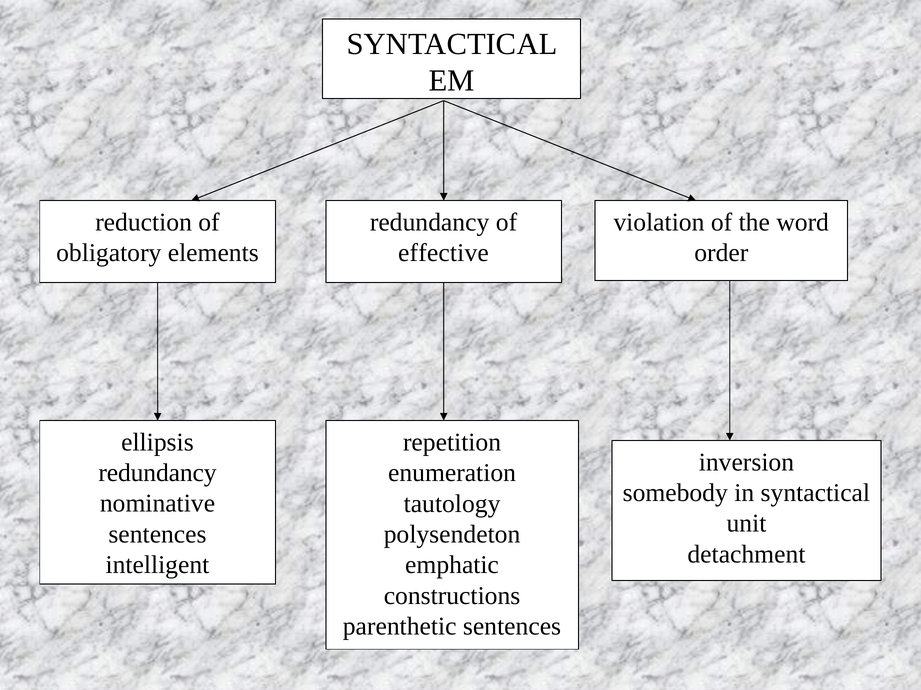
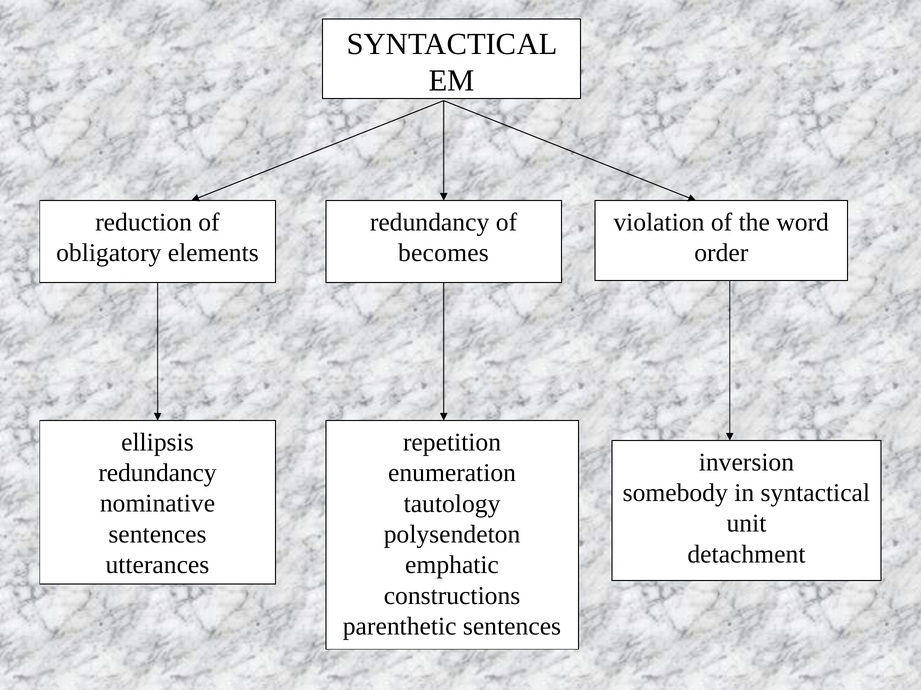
effective: effective -> becomes (443, 253)
intelligent: intelligent -> utterances (157, 566)
